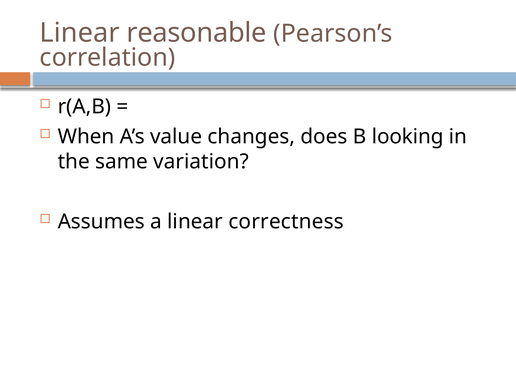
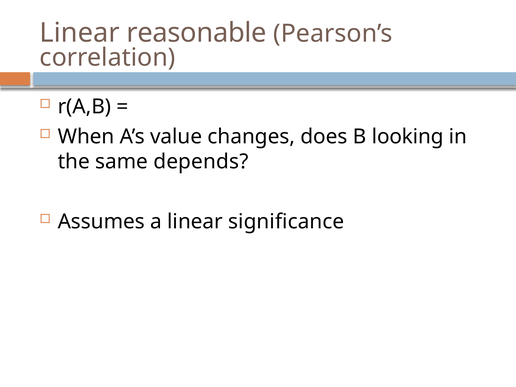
variation: variation -> depends (201, 162)
correctness: correctness -> significance (286, 222)
